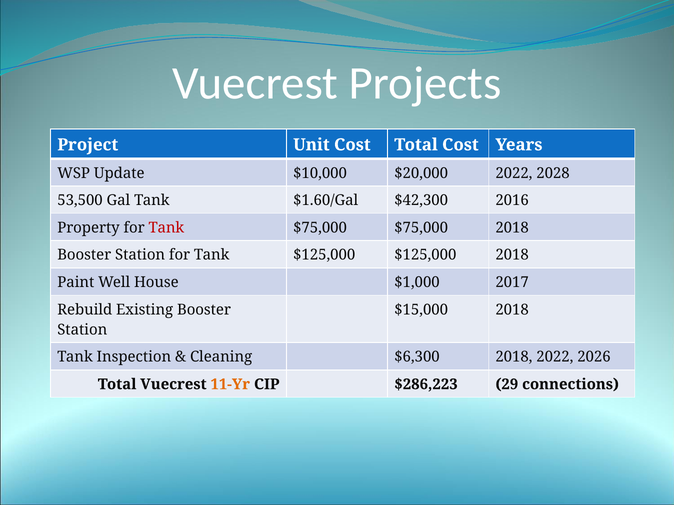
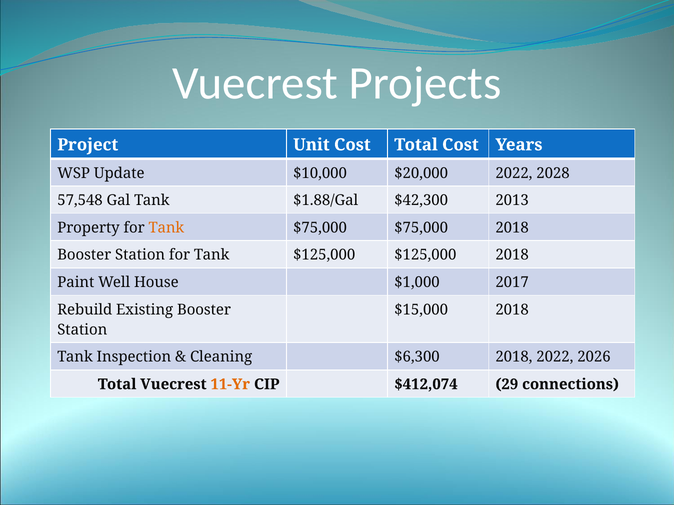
53,500: 53,500 -> 57,548 (80, 201)
$1.60/Gal: $1.60/Gal -> $1.88/Gal (326, 201)
2016: 2016 -> 2013 (512, 201)
Tank colour: red -> orange (166, 228)
$286,223: $286,223 -> $412,074 (426, 385)
